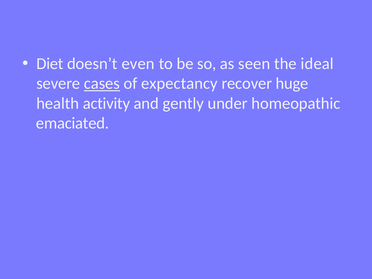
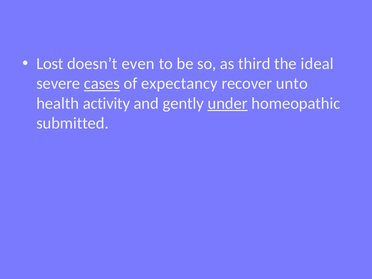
Diet: Diet -> Lost (50, 64)
seen: seen -> third (254, 64)
huge: huge -> unto (292, 84)
under underline: none -> present (228, 103)
emaciated: emaciated -> submitted (72, 123)
